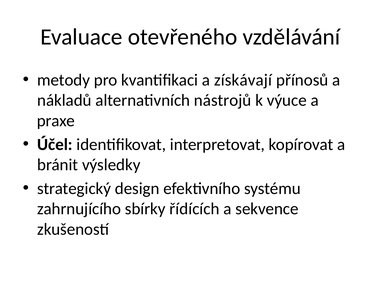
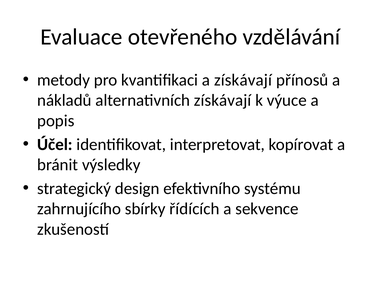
alternativních nástrojů: nástrojů -> získávají (223, 100)
praxe: praxe -> popis (56, 121)
